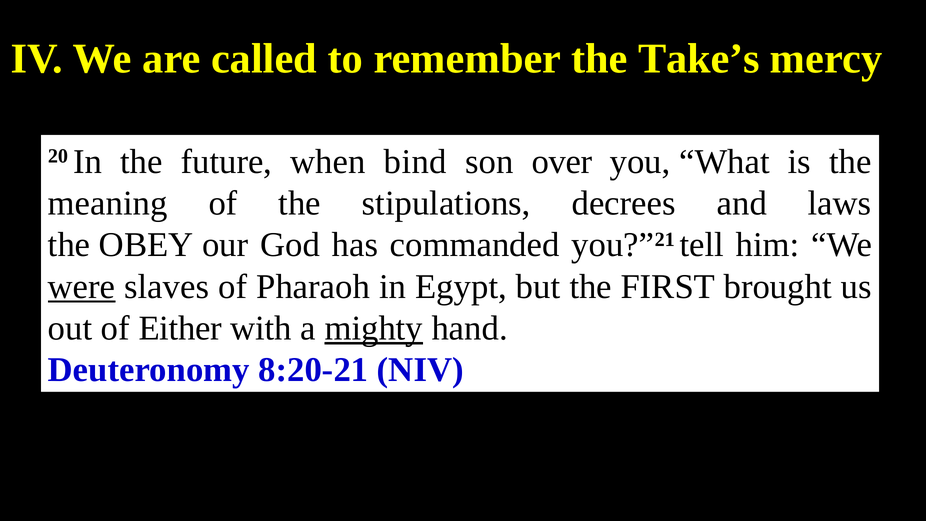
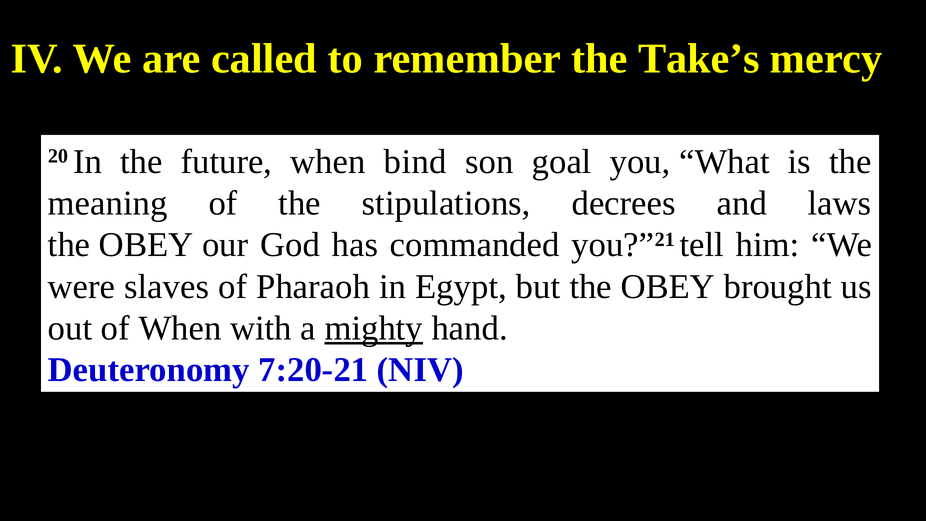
over: over -> goal (562, 162)
were underline: present -> none (82, 287)
but the FIRST: FIRST -> OBEY (668, 287)
of Either: Either -> When (180, 328)
8:20-21: 8:20-21 -> 7:20-21 (313, 370)
